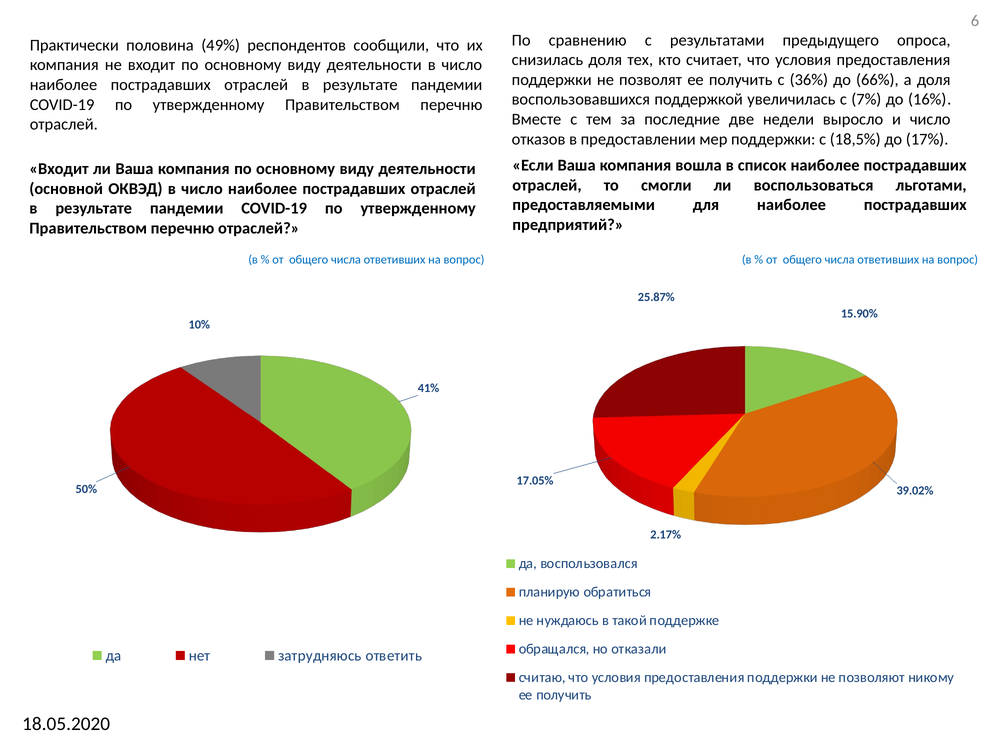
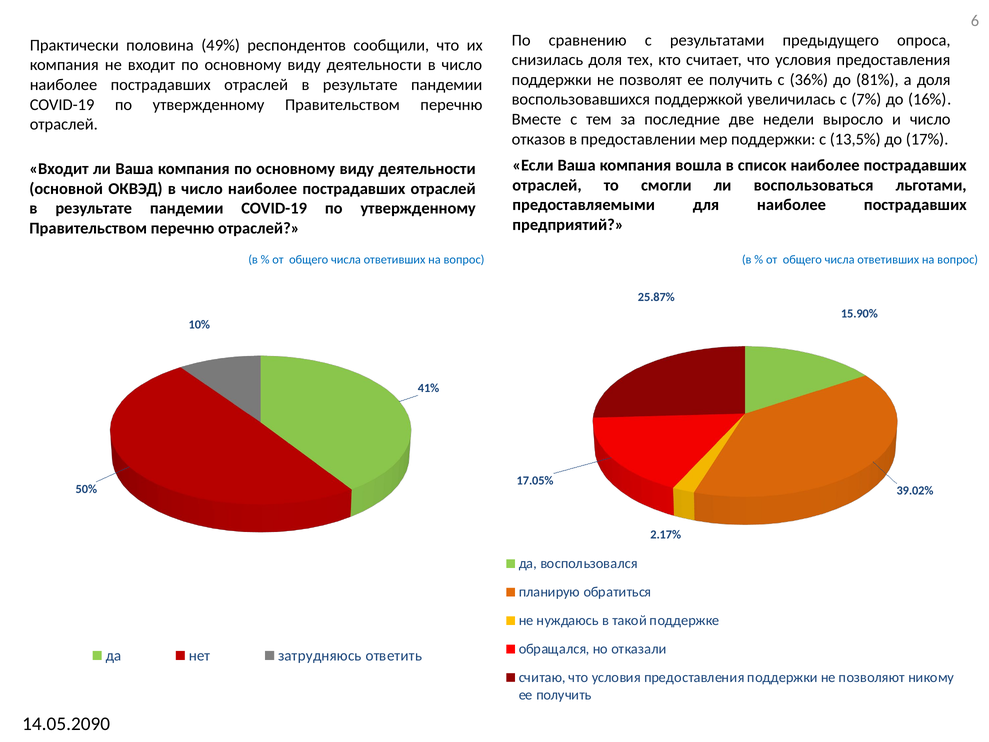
66%: 66% -> 81% (877, 80)
18,5%: 18,5% -> 13,5% (855, 139)
18.05.2020: 18.05.2020 -> 14.05.2090 (66, 724)
